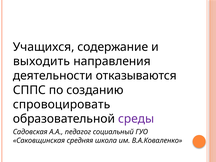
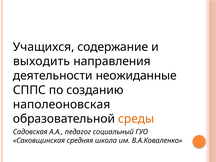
отказываются: отказываются -> неожиданные (136, 76)
спровоцировать: спровоцировать -> наполеоновская (62, 104)
среды colour: purple -> orange (136, 119)
